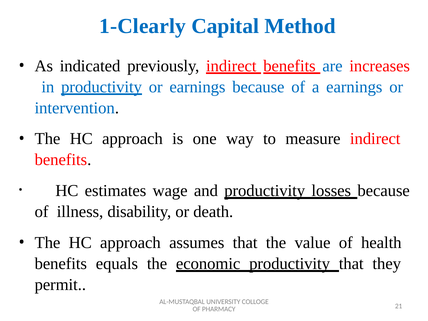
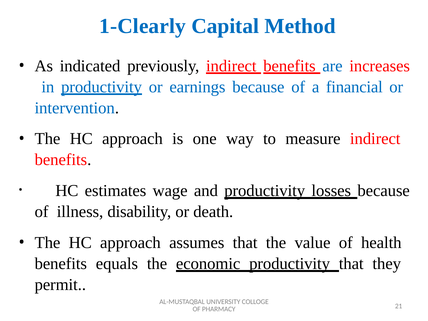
a earnings: earnings -> financial (354, 87)
